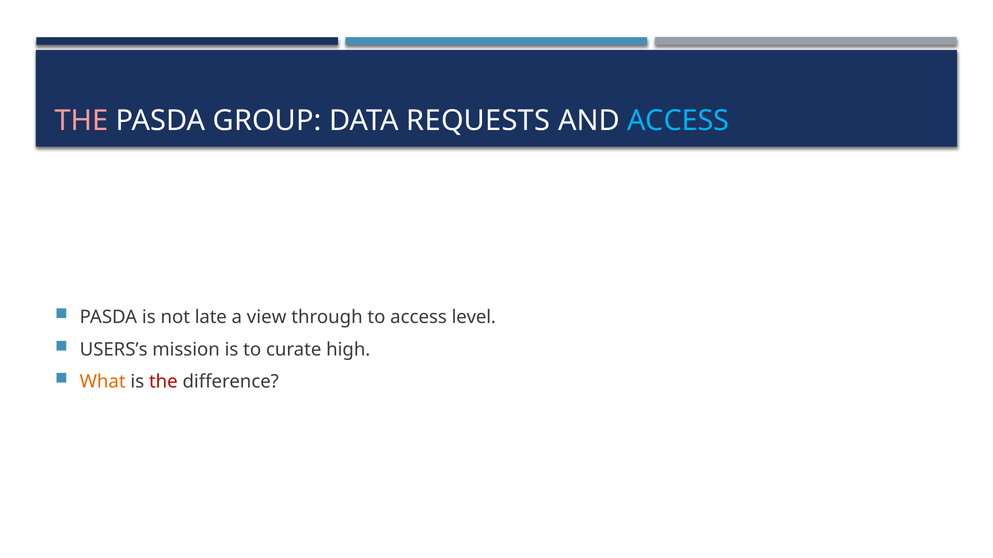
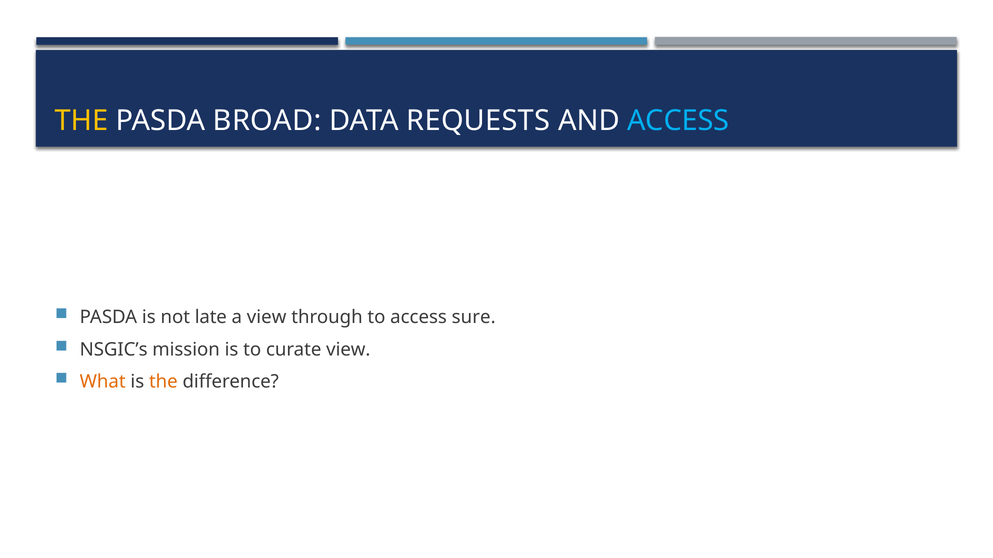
THE colour: pink -> yellow (82, 121)
GROUP: GROUP -> BROAD (267, 121)
level: level -> sure (474, 317)
USERS’s: USERS’s -> NSGIC’s (114, 350)
curate high: high -> view (348, 350)
the colour: red -> orange (163, 382)
